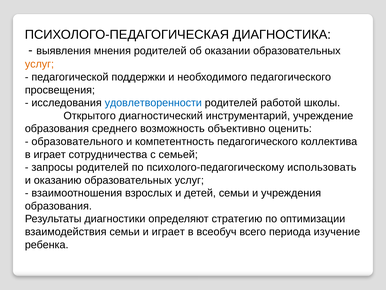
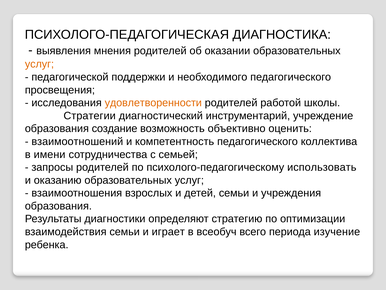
удовлетворенности colour: blue -> orange (153, 103)
Открытого: Открытого -> Стратегии (90, 116)
среднего: среднего -> создание (115, 128)
образовательного: образовательного -> взаимоотношений (77, 141)
в играет: играет -> имени (50, 154)
